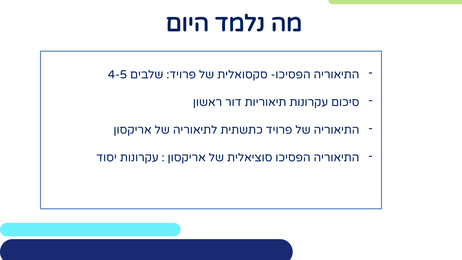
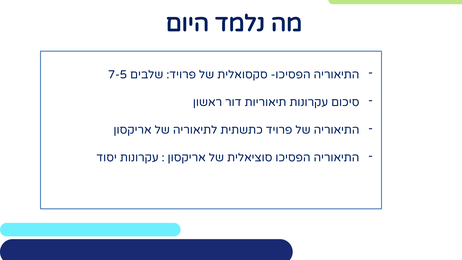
4-5: 4-5 -> 7-5 (117, 75)
